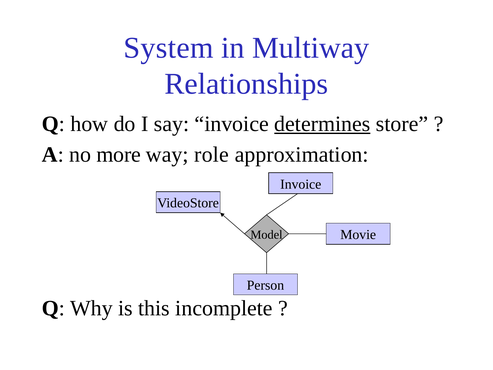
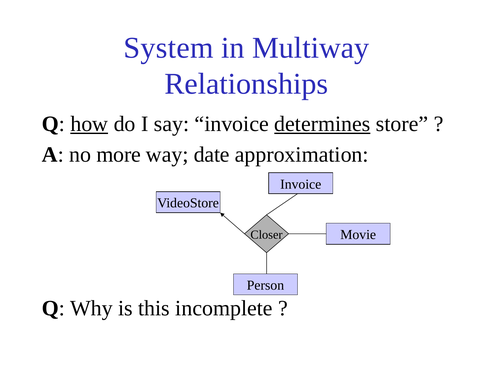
how underline: none -> present (89, 124)
role: role -> date (212, 155)
Model: Model -> Closer (267, 234)
